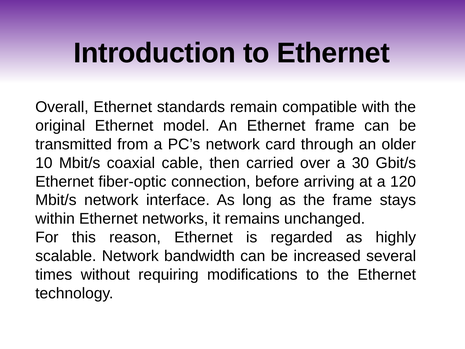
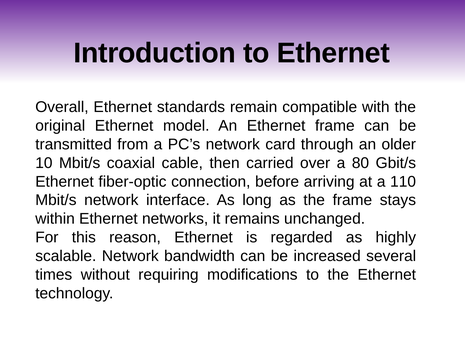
30: 30 -> 80 (360, 163)
120: 120 -> 110 (403, 181)
